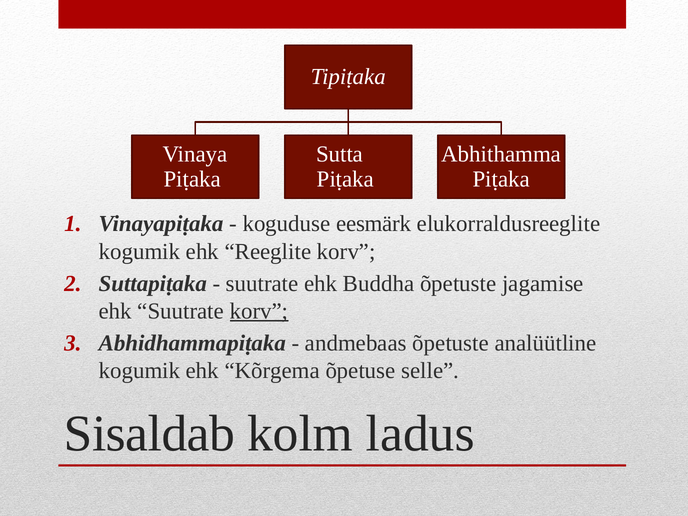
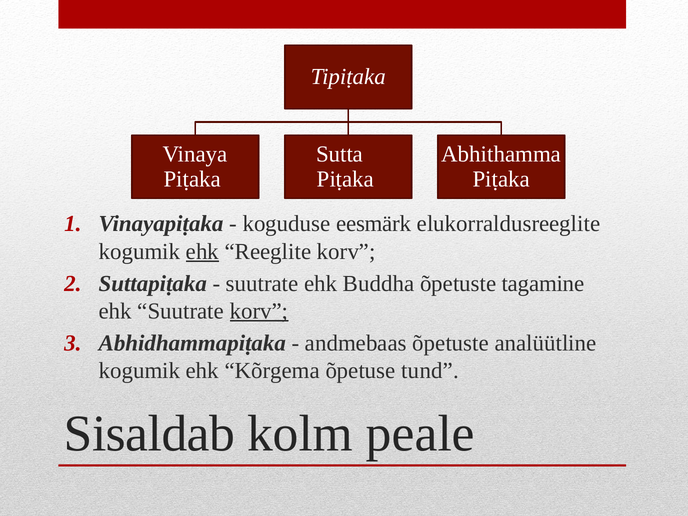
ehk underline: none -> present (202, 251)
jagamise: jagamise -> tagamine (543, 284)
selle: selle -> tund (430, 371)
ladus: ladus -> peale (420, 434)
